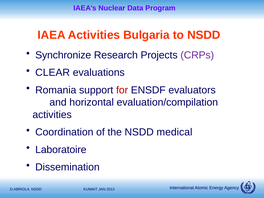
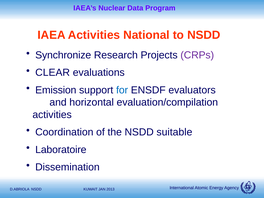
Bulgaria: Bulgaria -> National (146, 35)
Romania: Romania -> Emission (56, 90)
for colour: red -> blue (122, 90)
medical: medical -> suitable (174, 132)
